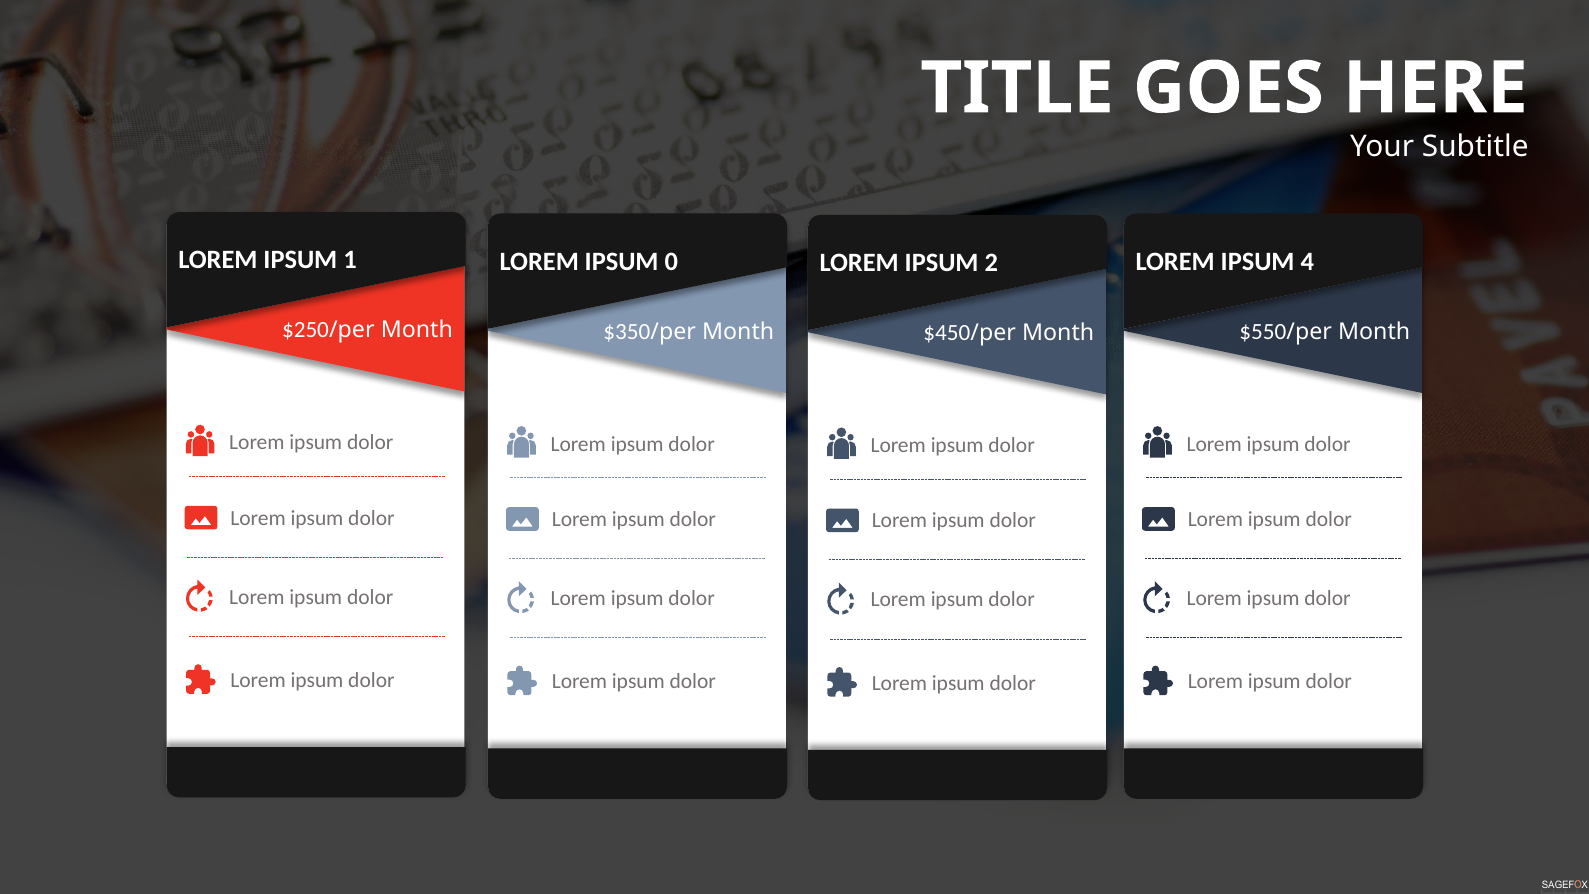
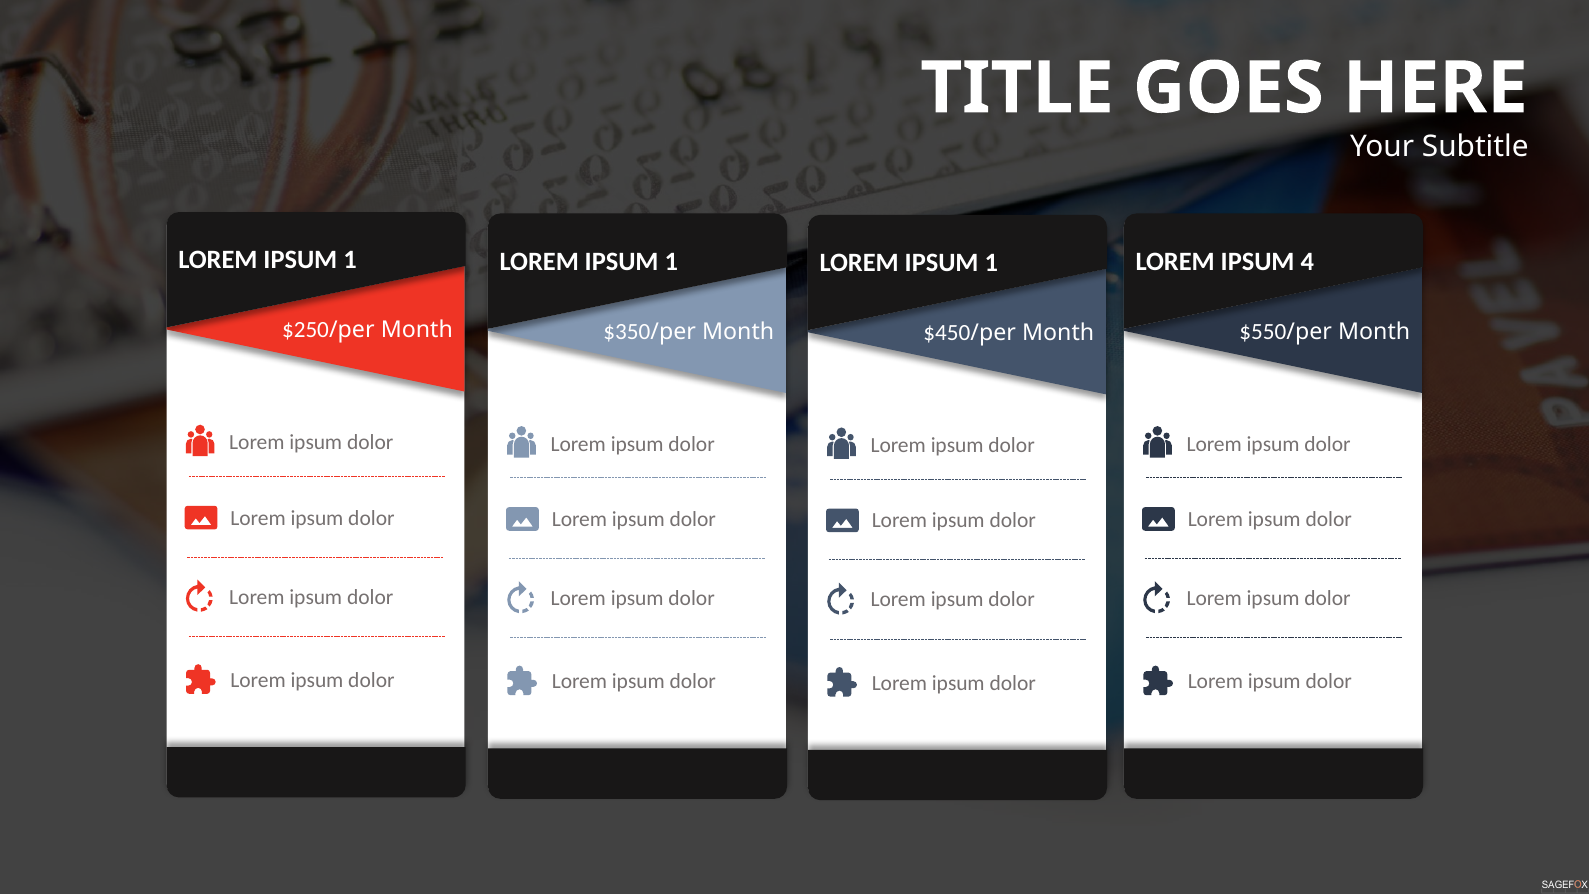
0: 0 -> 1 (671, 261)
2: 2 -> 1 (991, 263)
